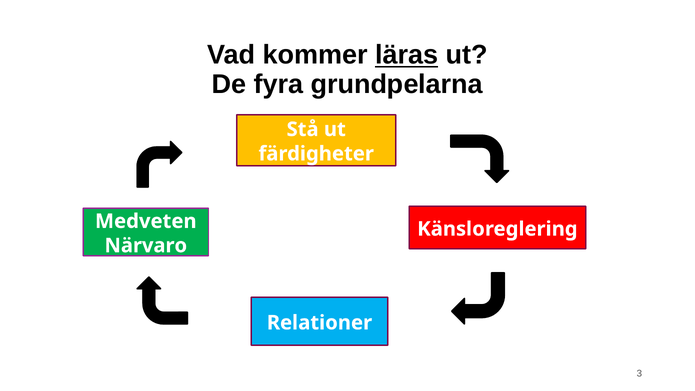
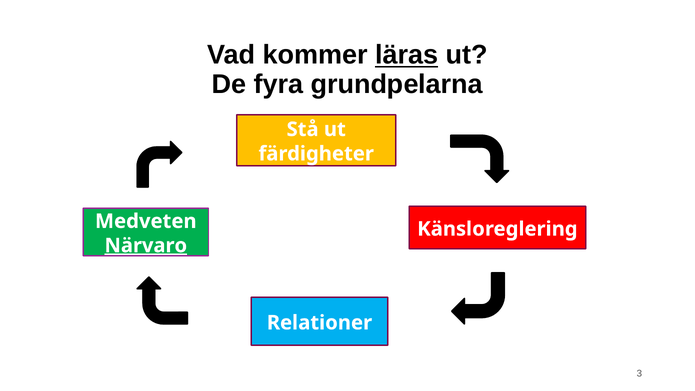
Närvaro underline: none -> present (146, 246)
